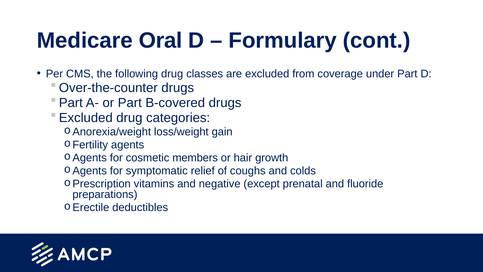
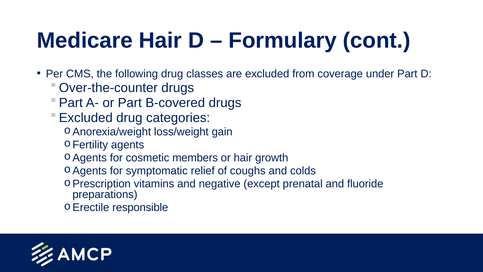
Medicare Oral: Oral -> Hair (160, 41)
deductibles: deductibles -> responsible (140, 207)
